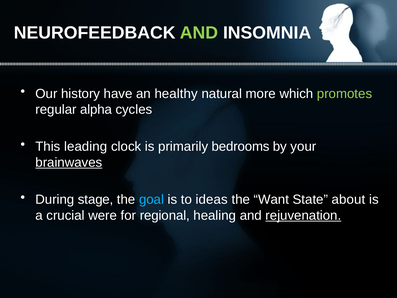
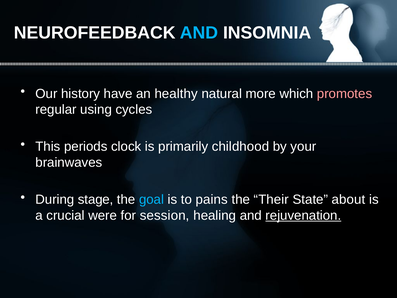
AND colour: light green -> light blue (199, 33)
promotes colour: light green -> pink (345, 94)
alpha: alpha -> using (96, 109)
leading: leading -> periods (86, 146)
bedrooms: bedrooms -> childhood (240, 146)
brainwaves underline: present -> none (69, 162)
ideas: ideas -> pains (212, 199)
Want: Want -> Their (271, 199)
regional: regional -> session (165, 215)
